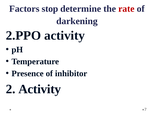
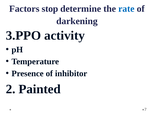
rate colour: red -> blue (126, 9)
2.PPO: 2.PPO -> 3.PPO (23, 36)
2 Activity: Activity -> Painted (40, 89)
